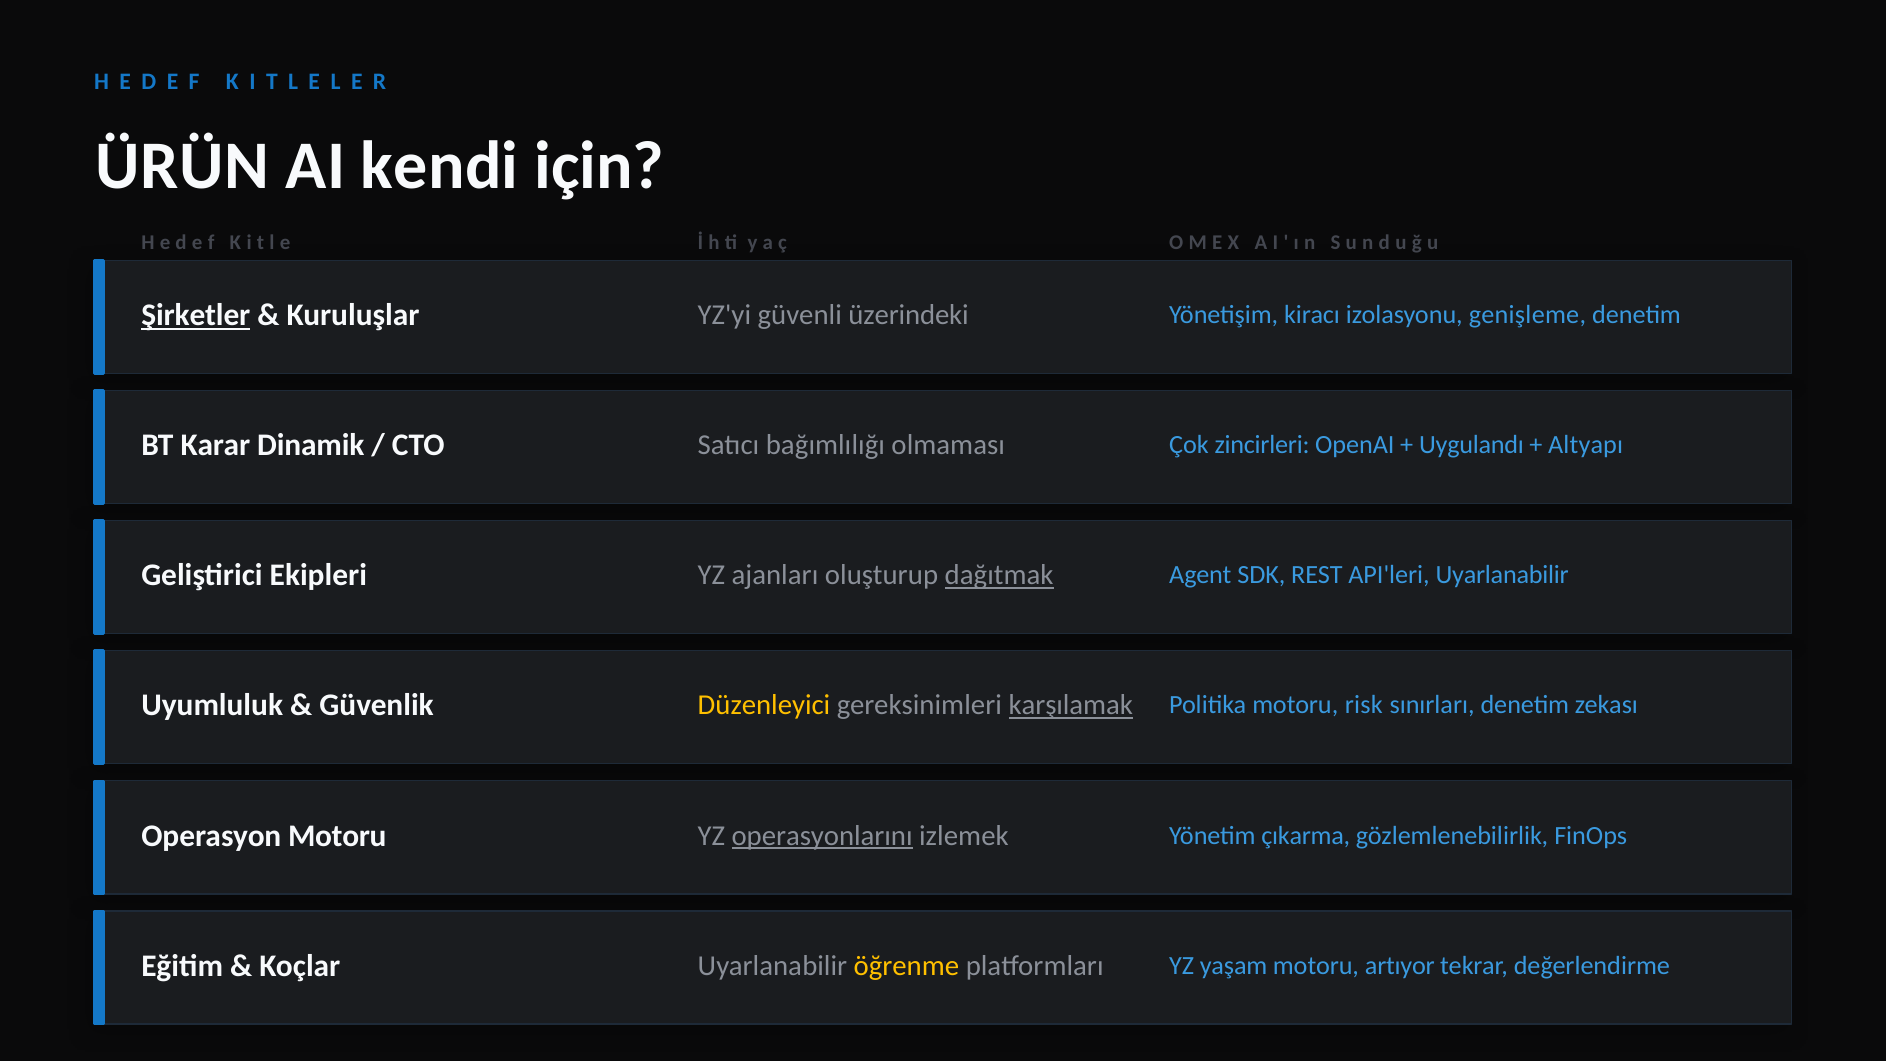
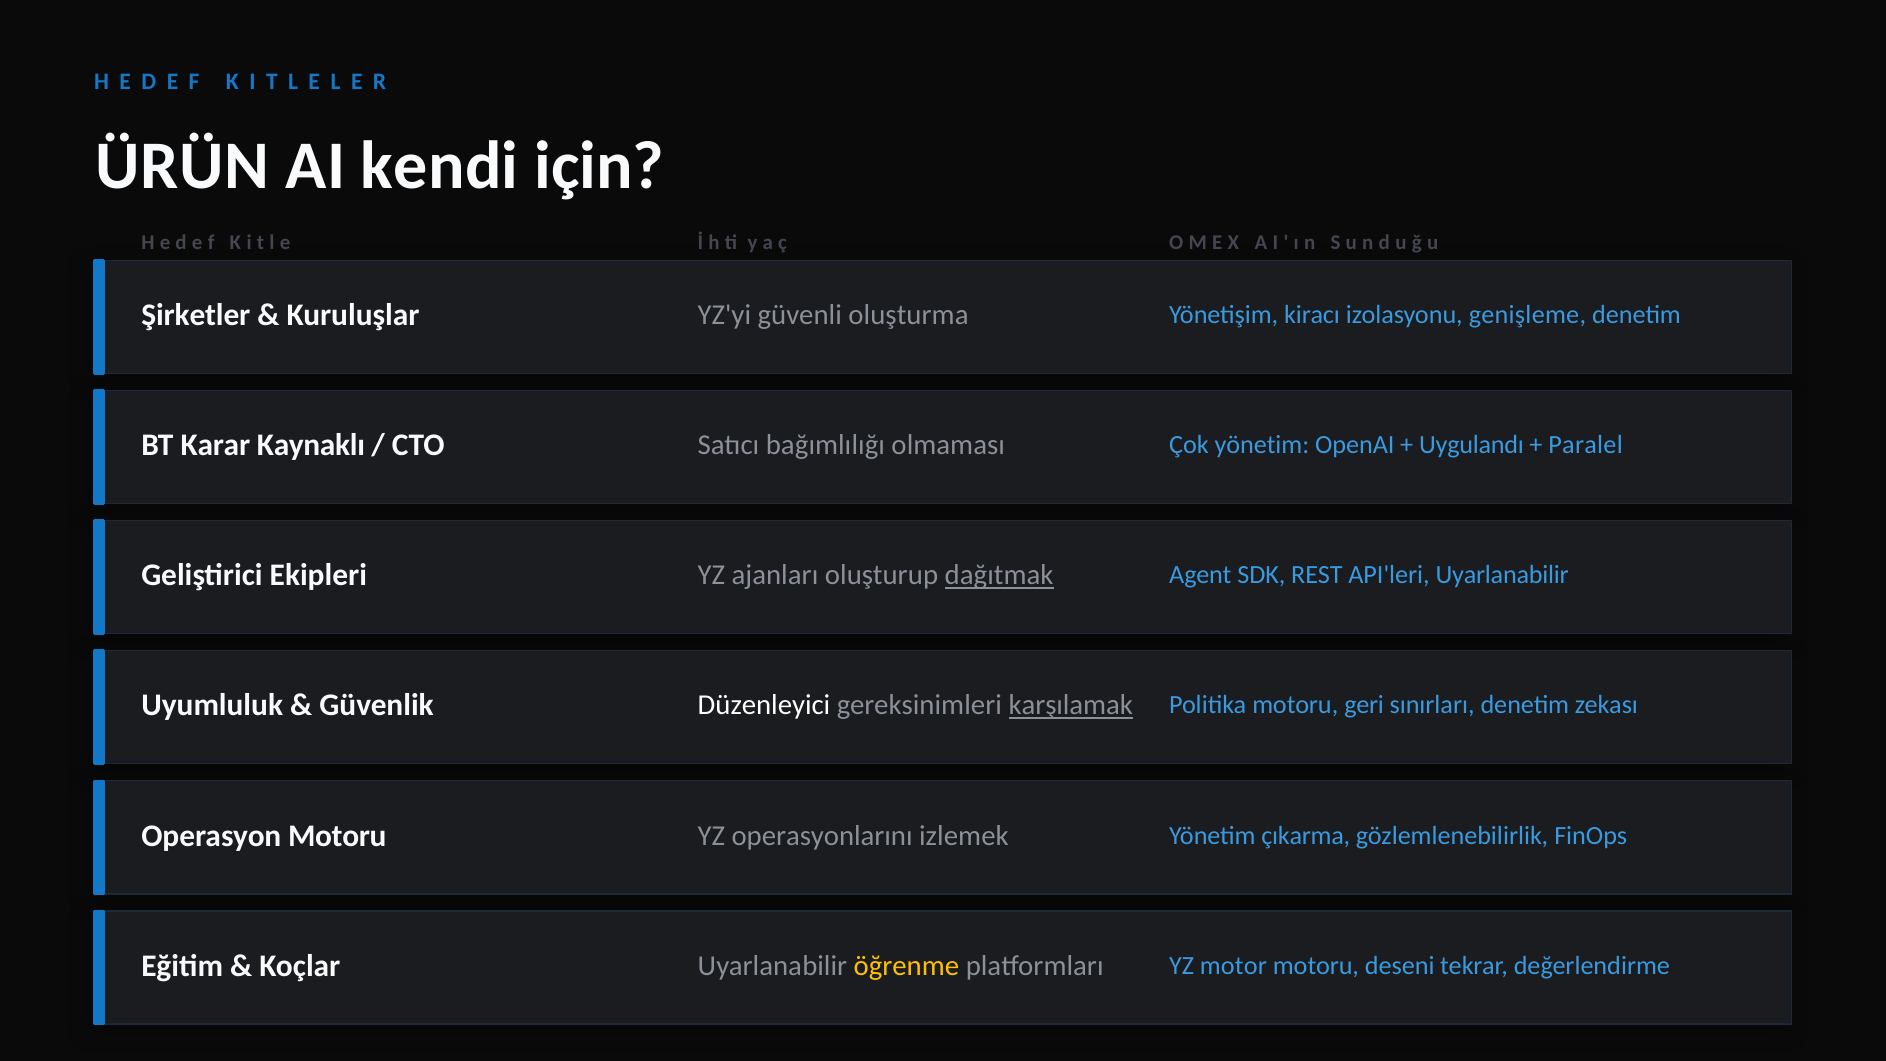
Şirketler underline: present -> none (196, 315)
üzerindeki: üzerindeki -> oluşturma (908, 315)
Dinamik: Dinamik -> Kaynaklı (311, 445)
Çok zincirleri: zincirleri -> yönetim (1262, 445)
Altyapı: Altyapı -> Paralel (1586, 445)
Düzenleyici colour: yellow -> white (764, 705)
risk: risk -> geri (1364, 705)
operasyonlarını underline: present -> none (822, 836)
yaşam: yaşam -> motor (1233, 965)
artıyor: artıyor -> deseni (1400, 965)
